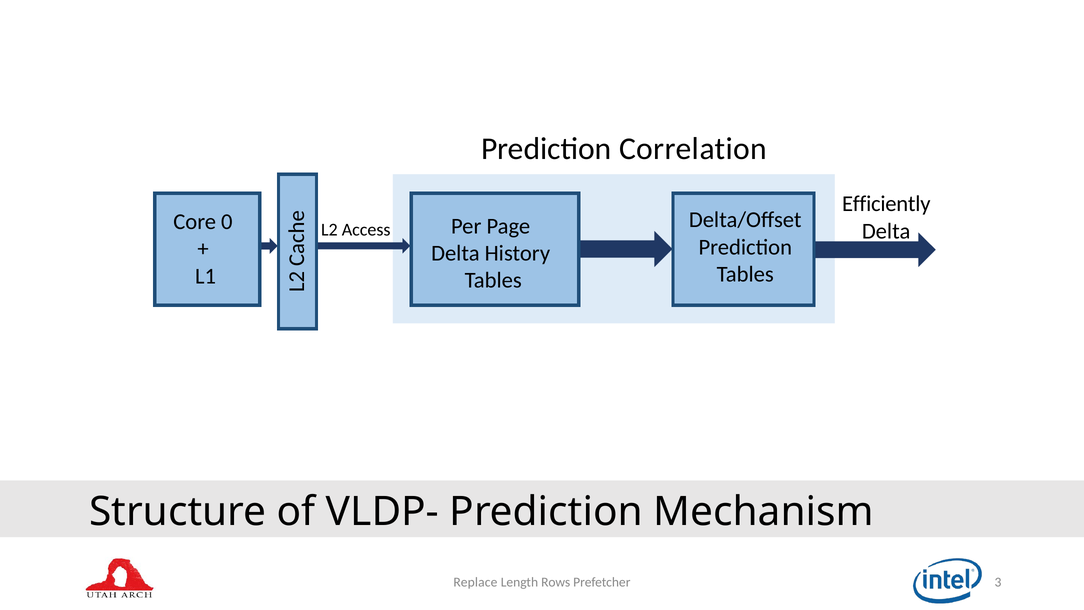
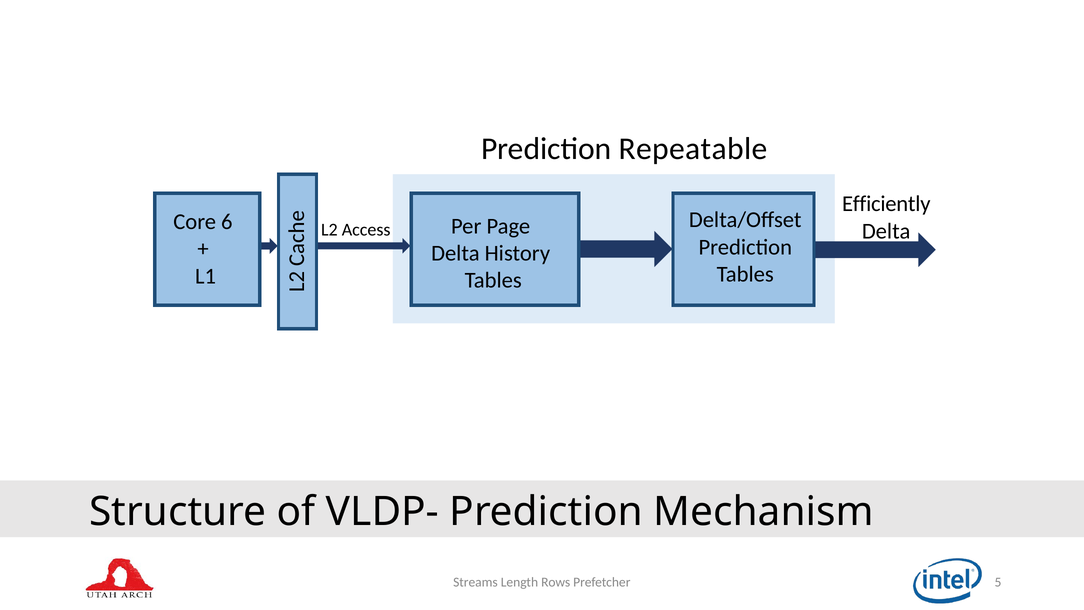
Correlation: Correlation -> Repeatable (693, 149)
0: 0 -> 6 (227, 222)
Replace: Replace -> Streams (475, 582)
3: 3 -> 5 (998, 582)
